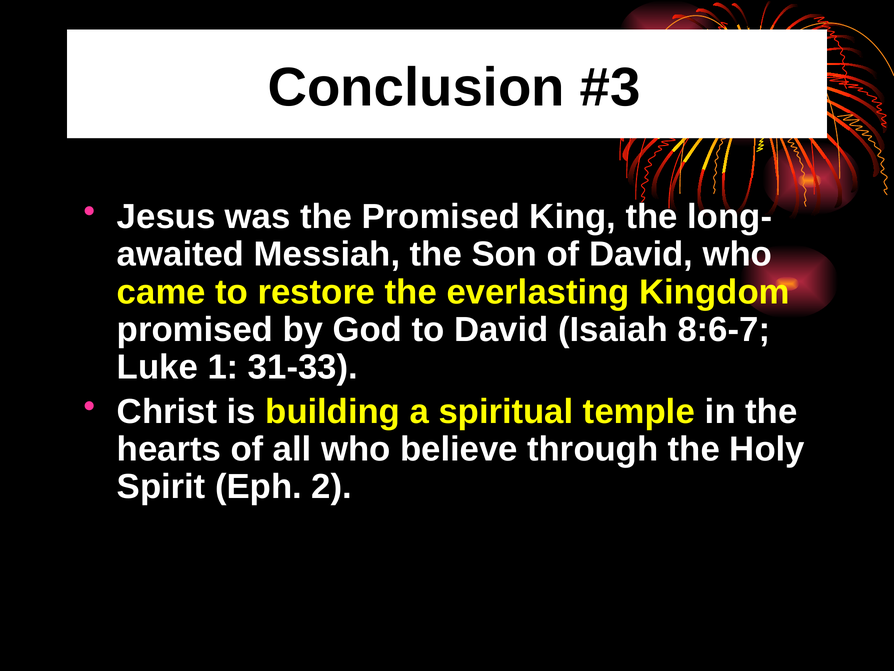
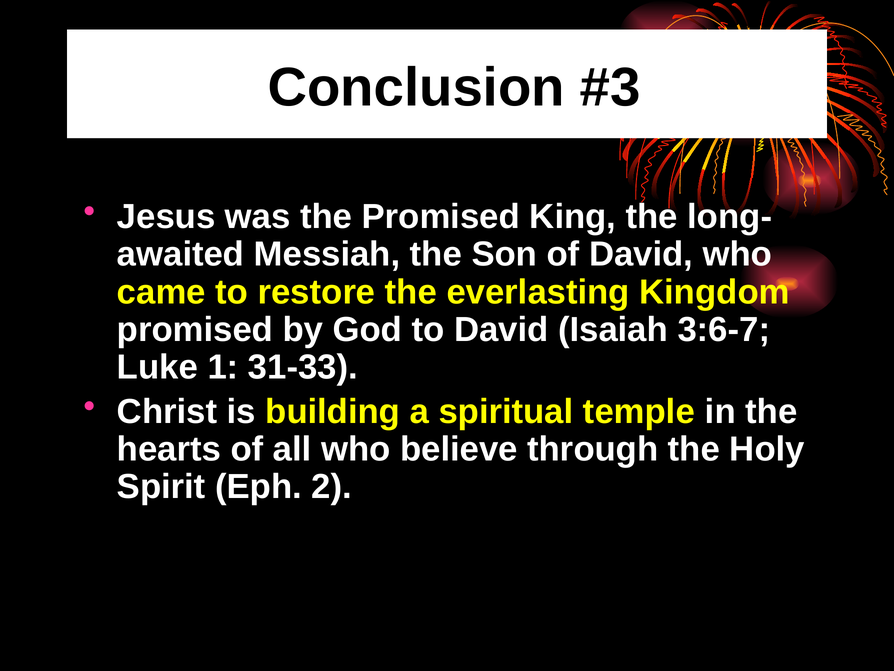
8:6-7: 8:6-7 -> 3:6-7 (724, 329)
